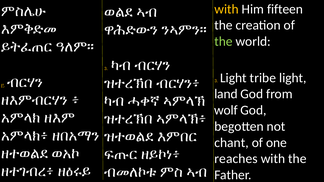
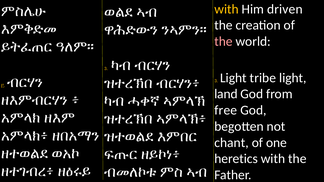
fifteen: fifteen -> driven (285, 9)
the colour: light green -> pink (224, 42)
wolf: wolf -> free (226, 110)
reaches: reaches -> heretics (236, 159)
